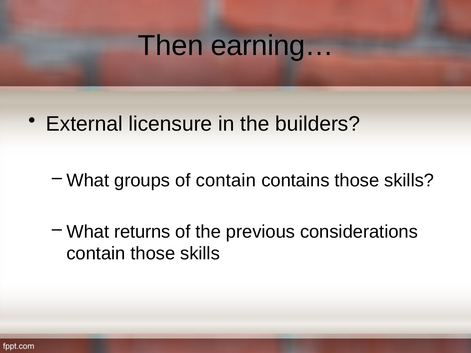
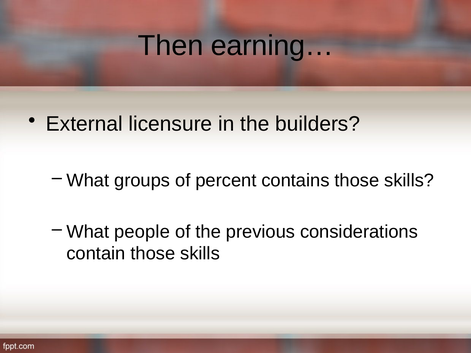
of contain: contain -> percent (226, 180)
returns: returns -> people (142, 232)
